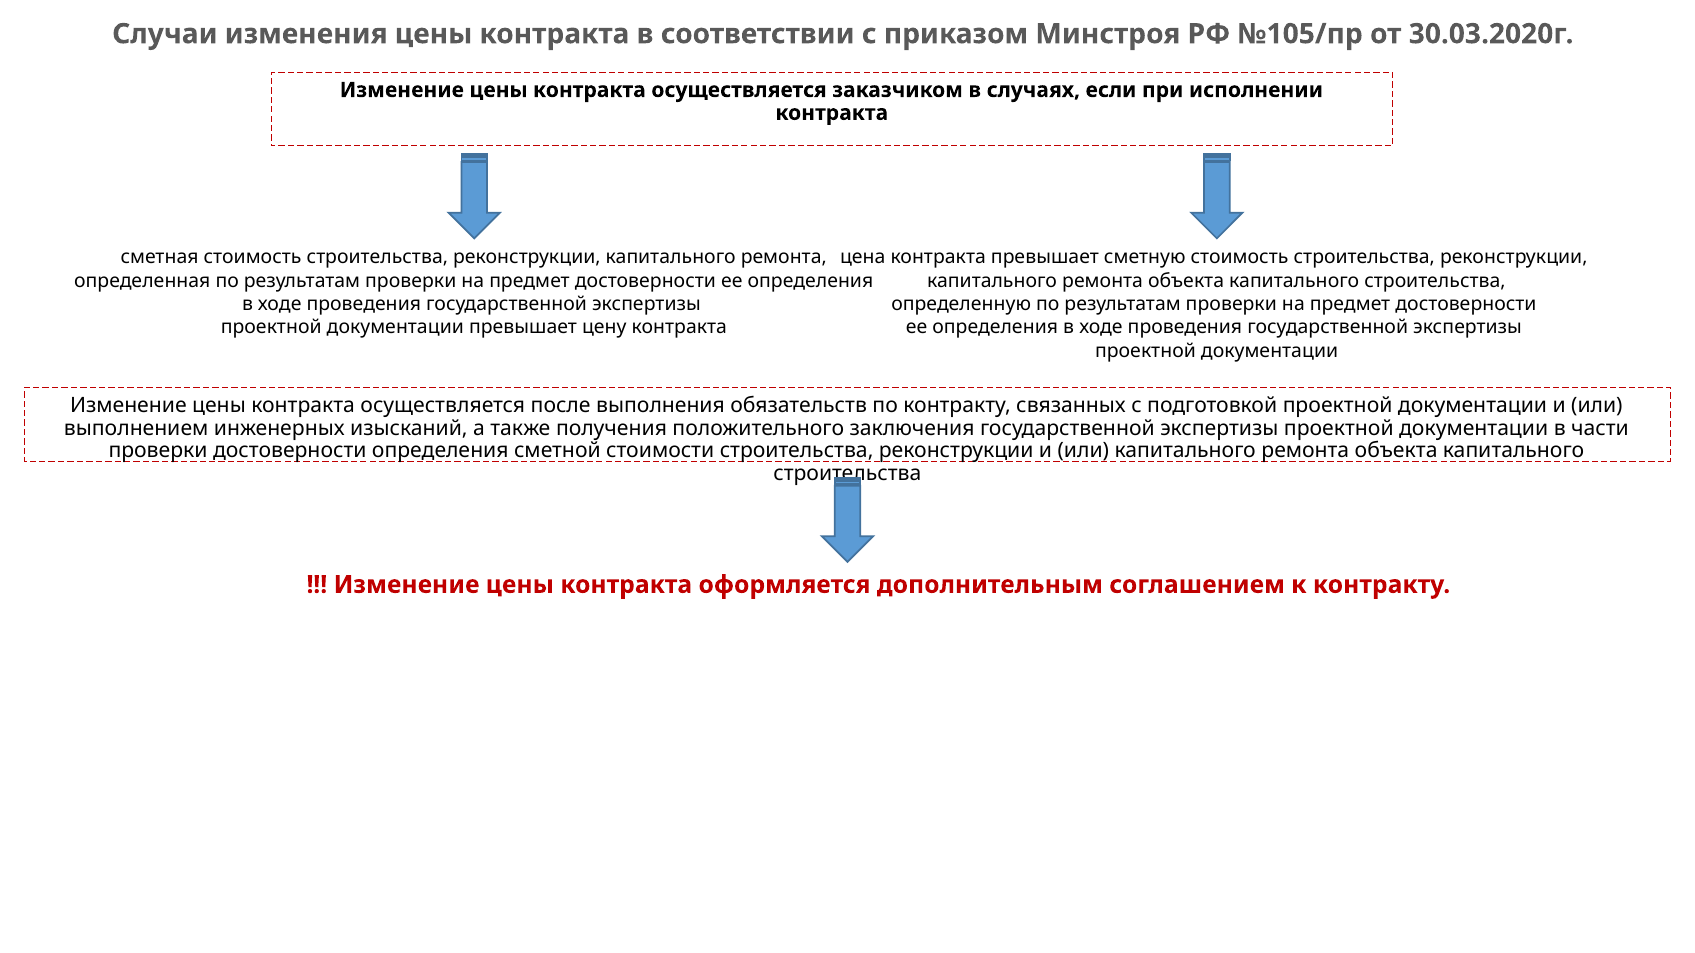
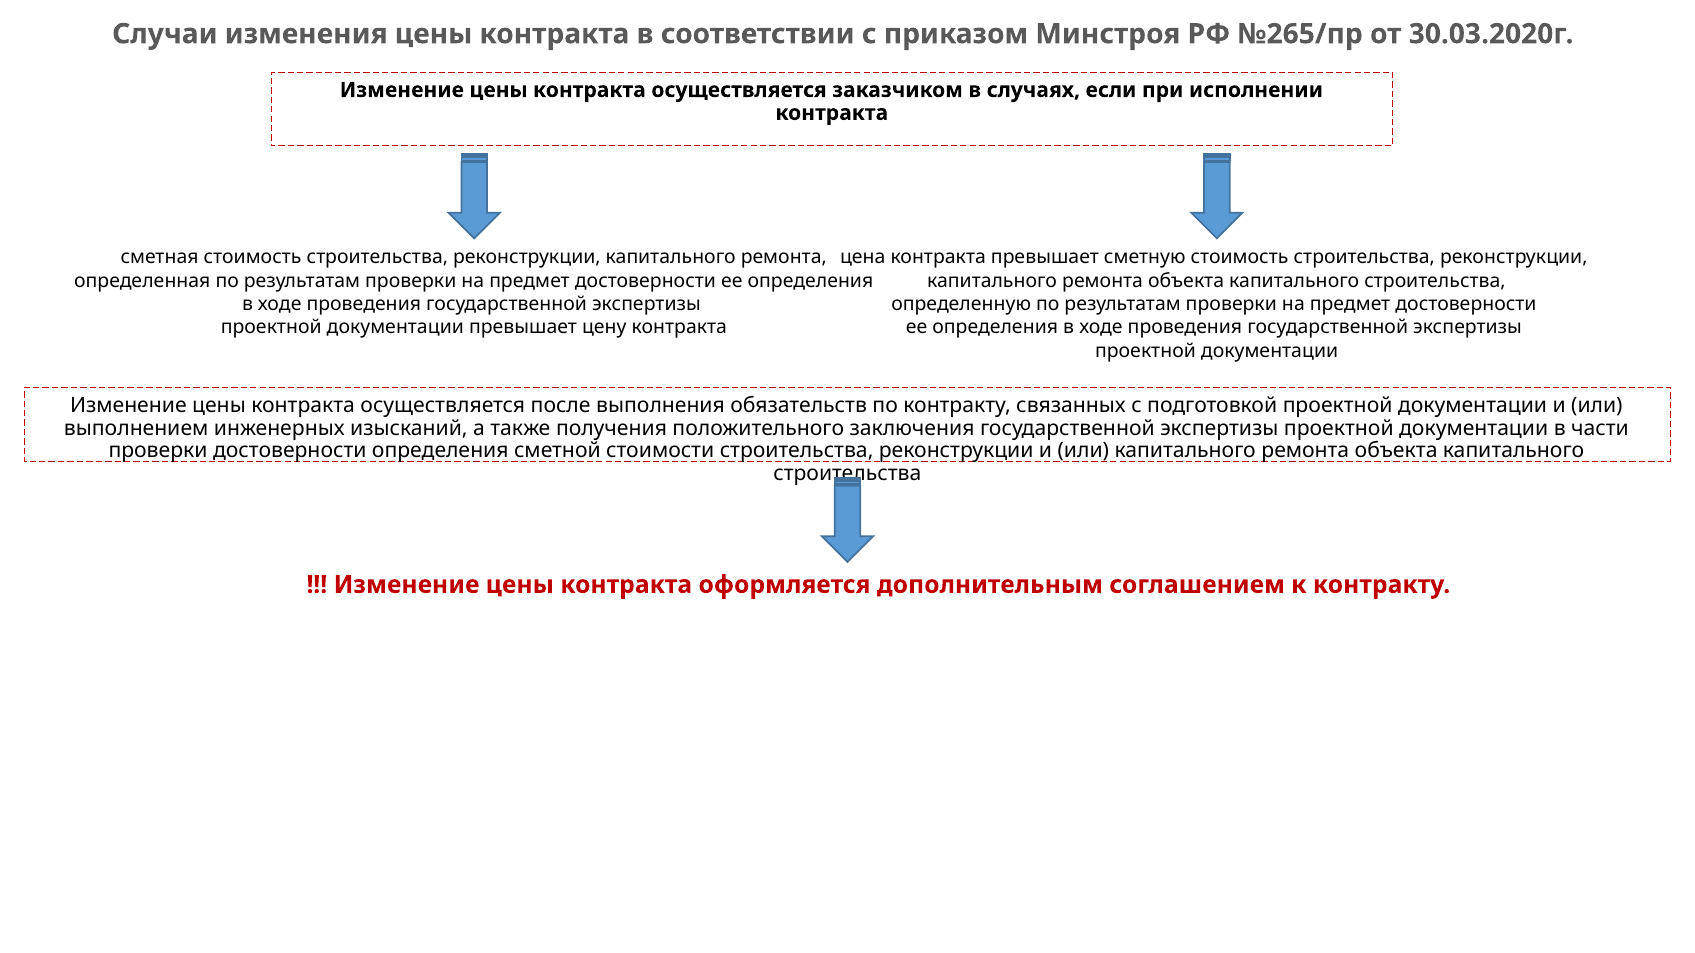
№105/пр: №105/пр -> №265/пр (1300, 34)
